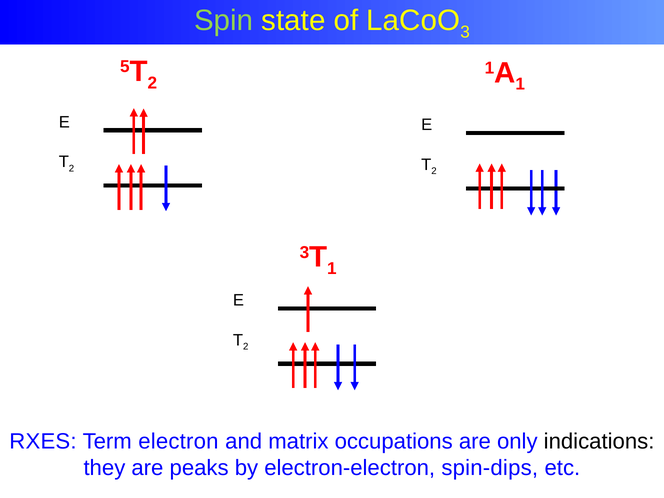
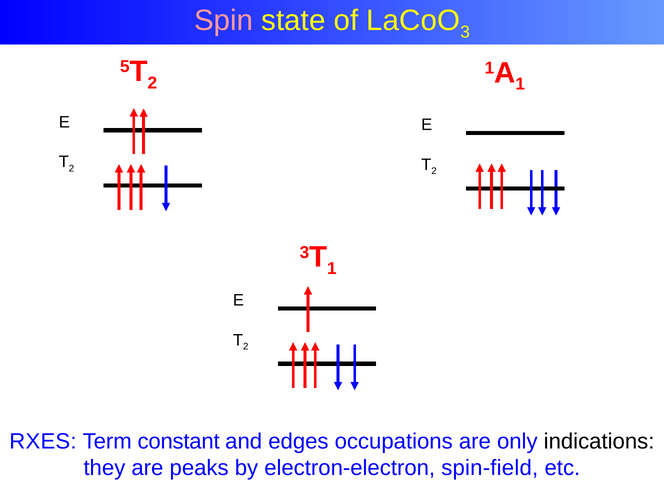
Spin colour: light green -> pink (224, 21)
electron: electron -> constant (179, 441)
matrix: matrix -> edges (298, 441)
spin-dips: spin-dips -> spin-field (490, 468)
